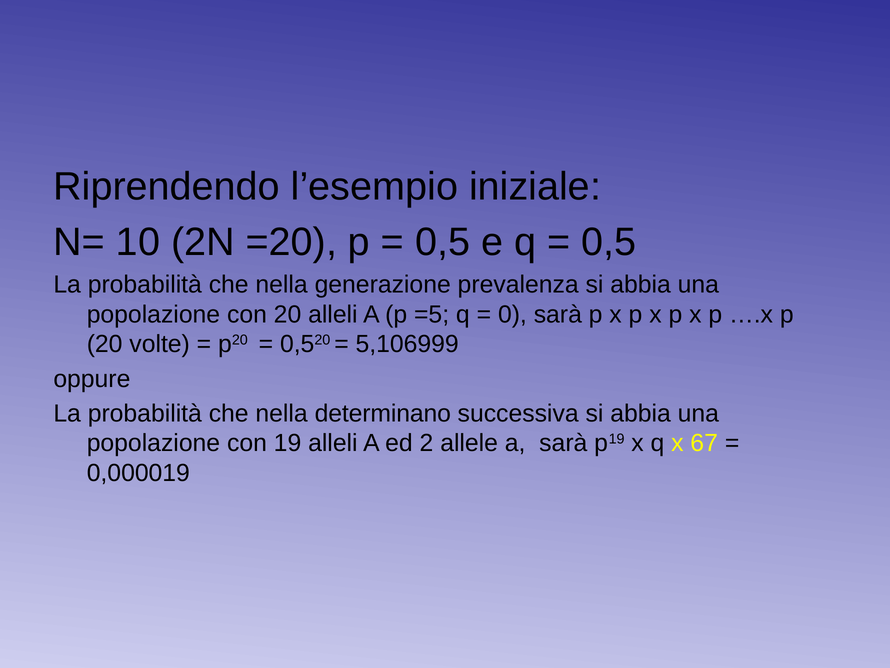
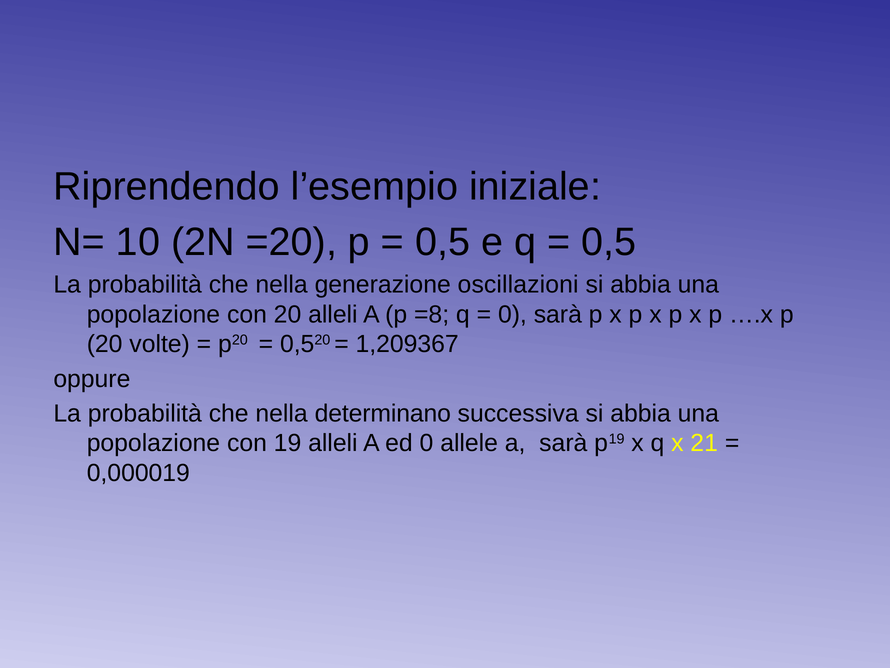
prevalenza: prevalenza -> oscillazioni (518, 285)
=5: =5 -> =8 (432, 314)
5,106999: 5,106999 -> 1,209367 (407, 344)
ed 2: 2 -> 0 (426, 443)
67: 67 -> 21 (704, 443)
